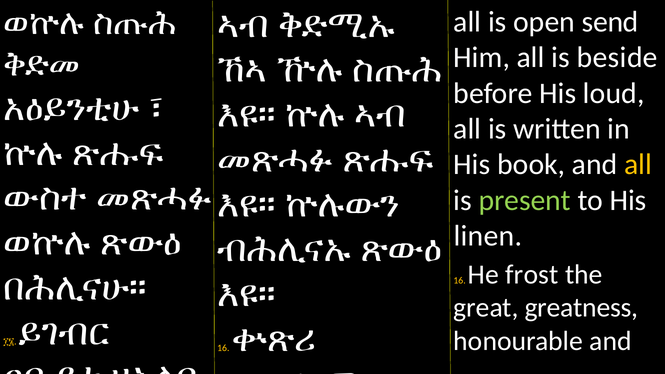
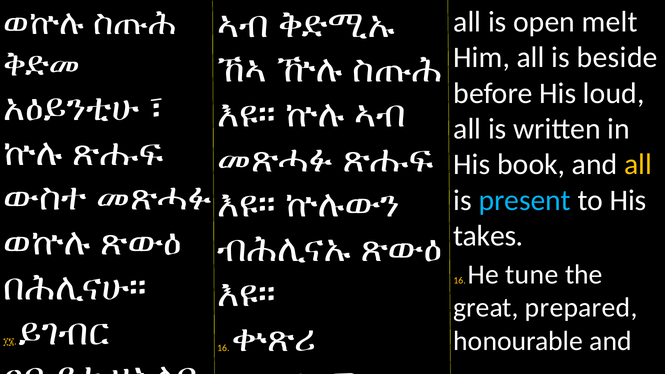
send: send -> melt (610, 22)
present colour: light green -> light blue (525, 200)
linen: linen -> takes (488, 236)
frost: frost -> tune (532, 275)
greatness: greatness -> prepared (581, 308)
